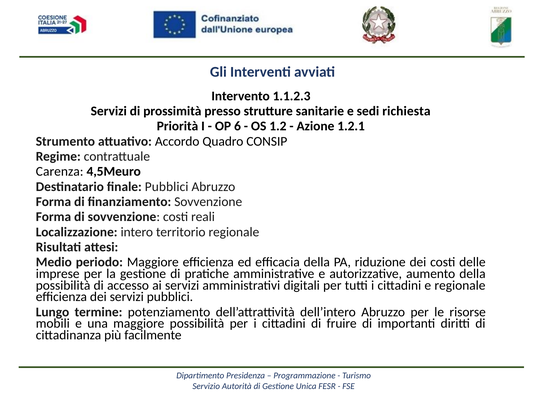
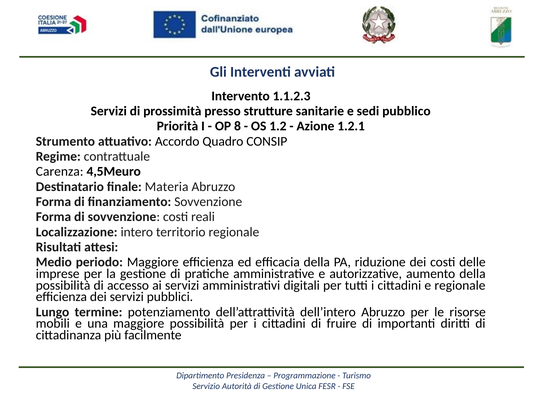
richiesta: richiesta -> pubblico (406, 111)
6: 6 -> 8 (237, 126)
finale Pubblici: Pubblici -> Materia (167, 187)
